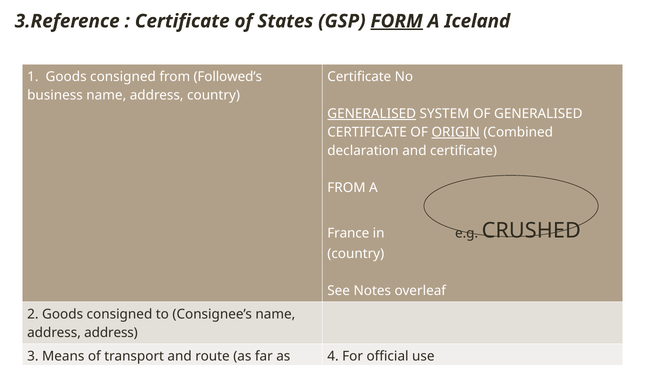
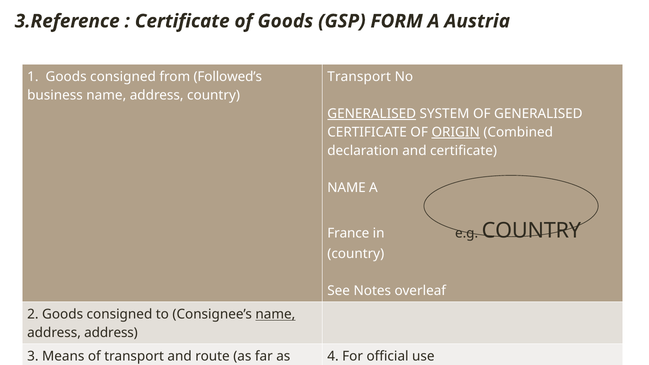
of States: States -> Goods (285, 21)
FORM underline: present -> none (397, 21)
Iceland: Iceland -> Austria (477, 21)
Certificate: Certificate -> Transport (359, 77)
FROM: FROM -> NAME (347, 188)
e.g CRUSHED: CRUSHED -> COUNTRY (531, 231)
name underline: none -> present (275, 314)
